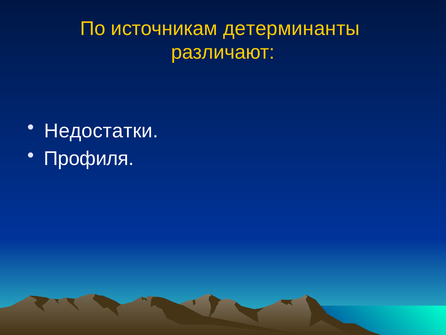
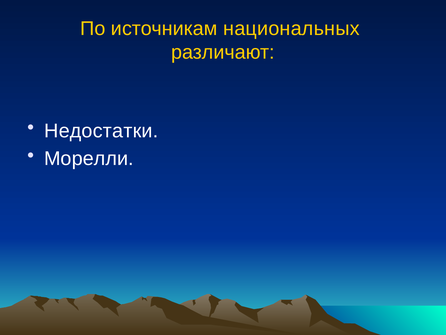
детерминанты: детерминанты -> национальных (291, 29)
Профиля: Профиля -> Морелли (89, 158)
